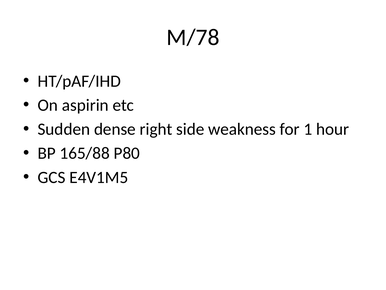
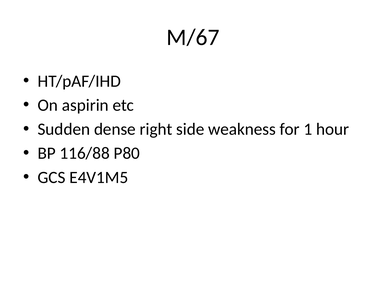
M/78: M/78 -> M/67 (193, 37)
165/88: 165/88 -> 116/88 (85, 153)
